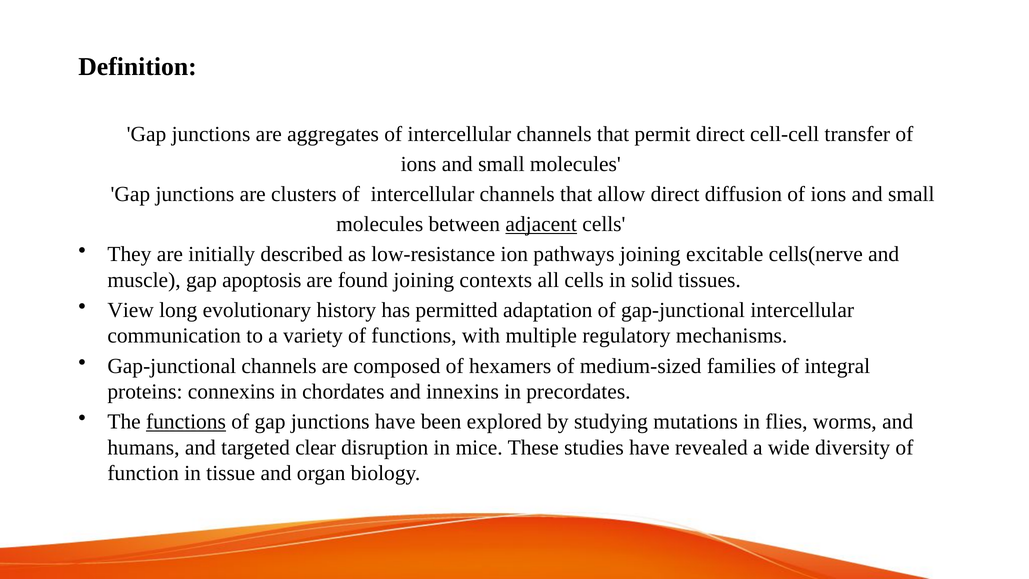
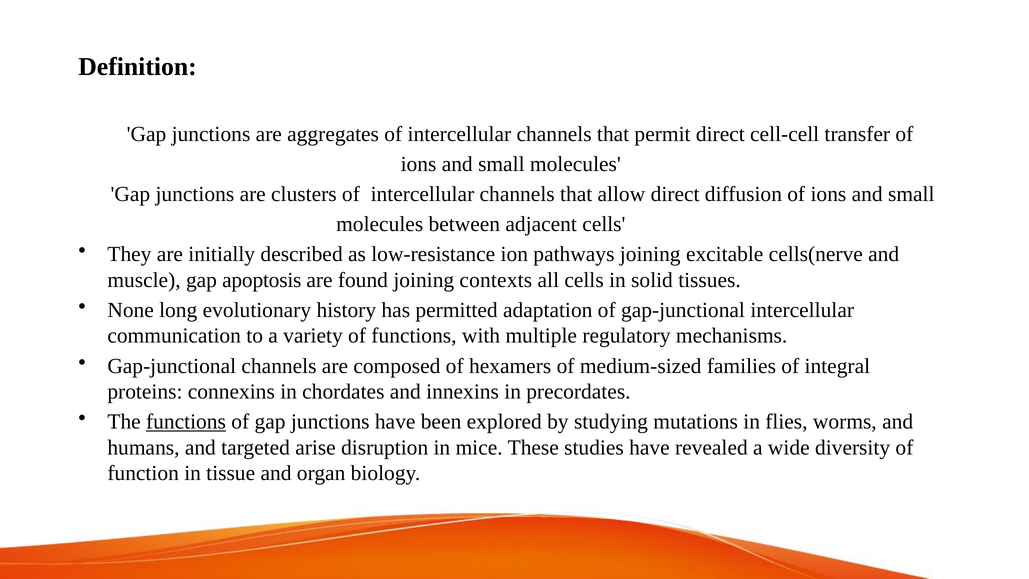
adjacent underline: present -> none (541, 224)
View: View -> None (131, 310)
clear: clear -> arise (316, 447)
